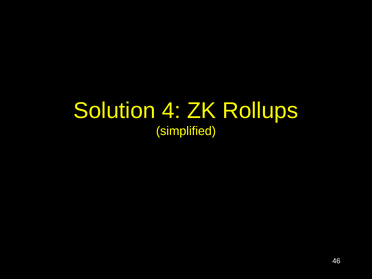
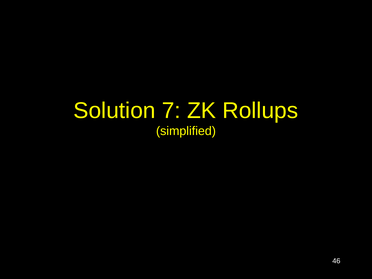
4: 4 -> 7 (171, 111)
